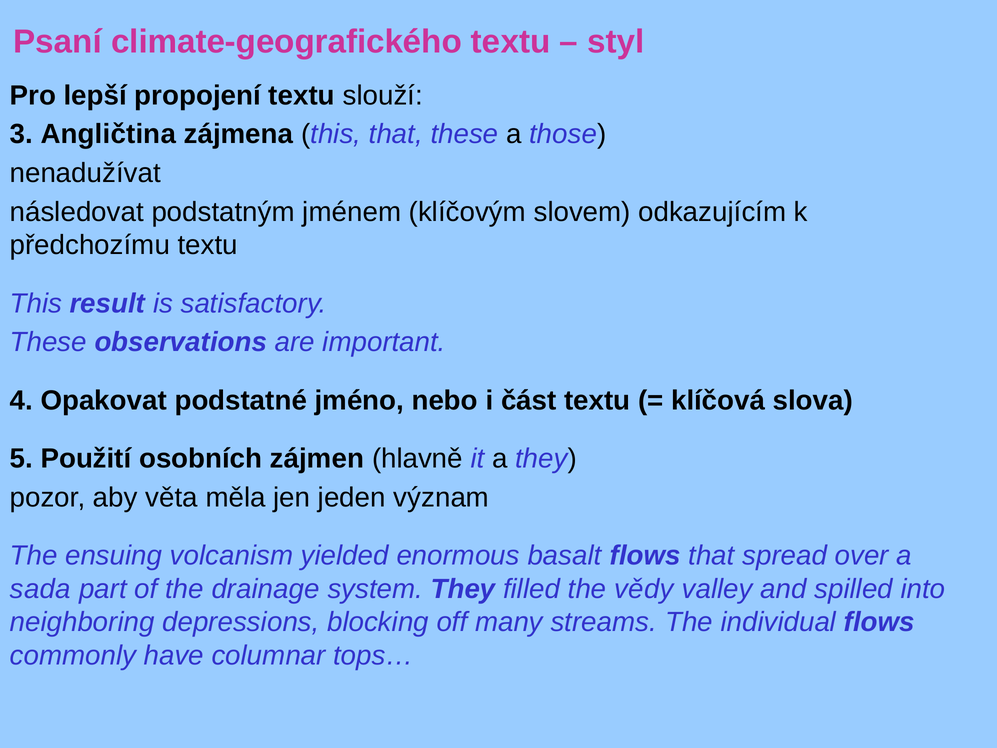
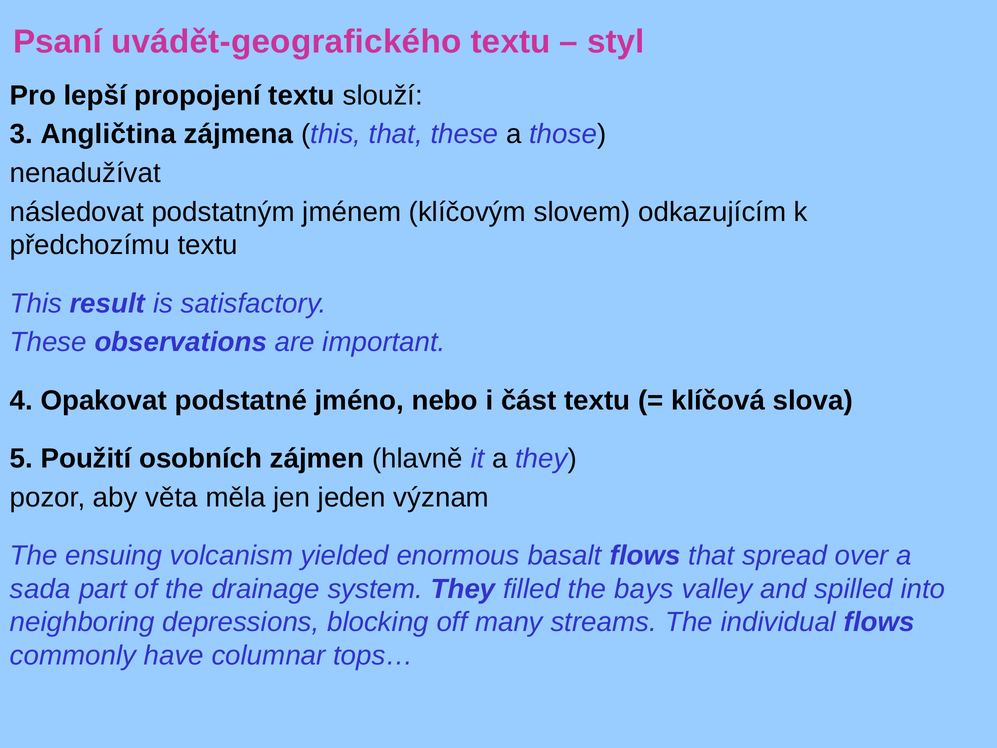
climate-geografického: climate-geografického -> uvádět-geografického (286, 42)
vědy: vědy -> bays (644, 589)
